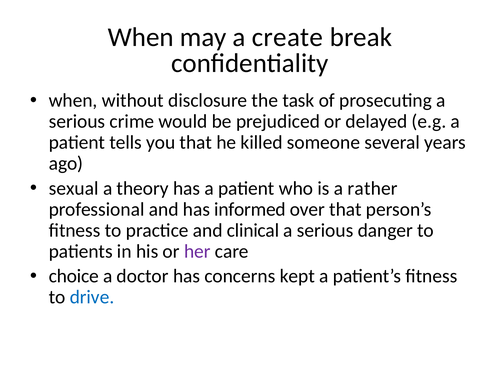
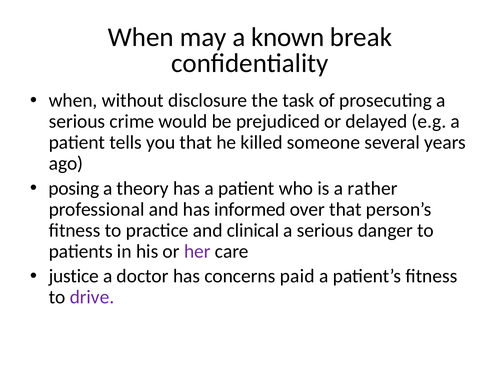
create: create -> known (288, 37)
sexual: sexual -> posing (74, 188)
choice: choice -> justice (74, 276)
kept: kept -> paid (297, 276)
drive colour: blue -> purple (92, 297)
